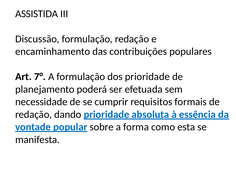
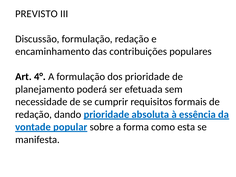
ASSISTIDA: ASSISTIDA -> PREVISTO (37, 14)
7°: 7° -> 4° (40, 77)
